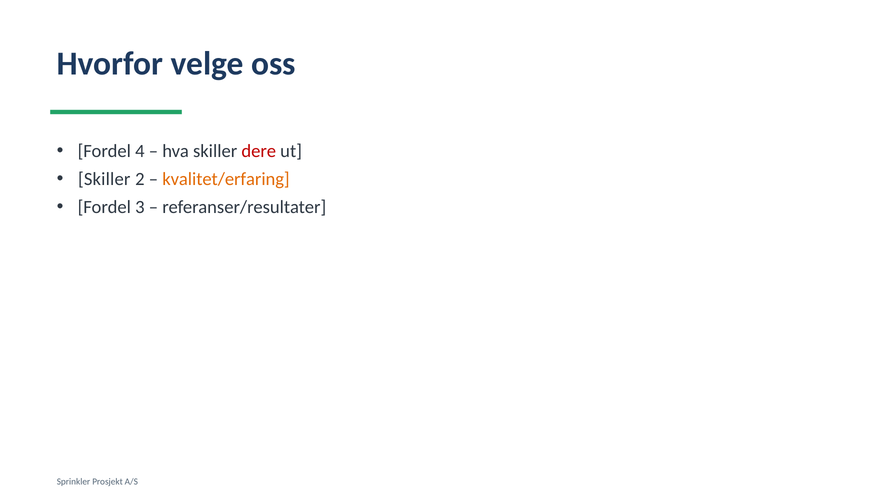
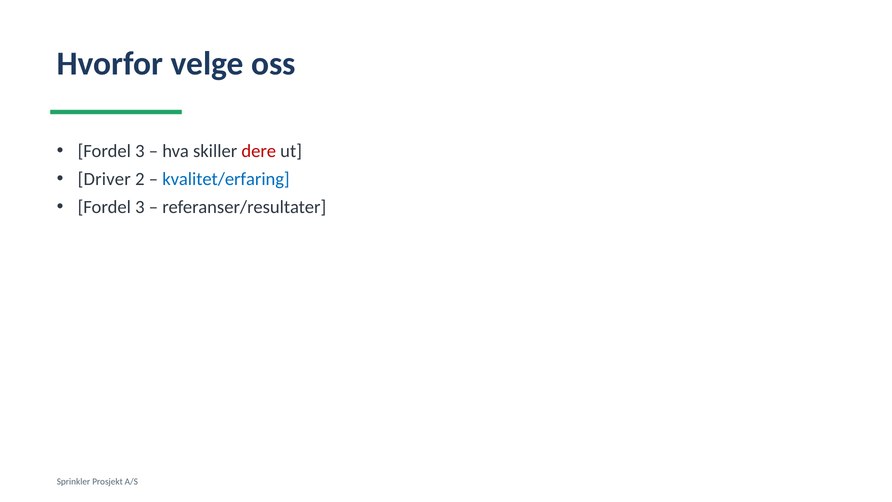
4: 4 -> 3 (140, 151)
Skiller: Skiller -> Driver (104, 179)
kvalitet/erfaring colour: orange -> blue (226, 179)
